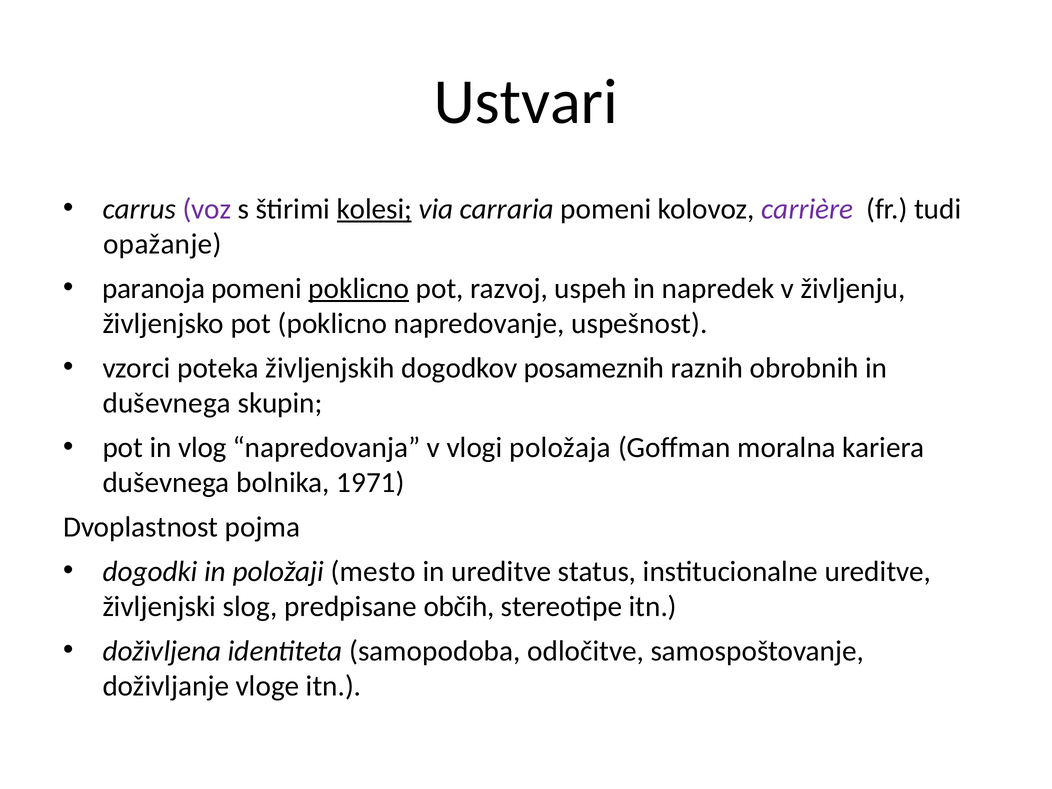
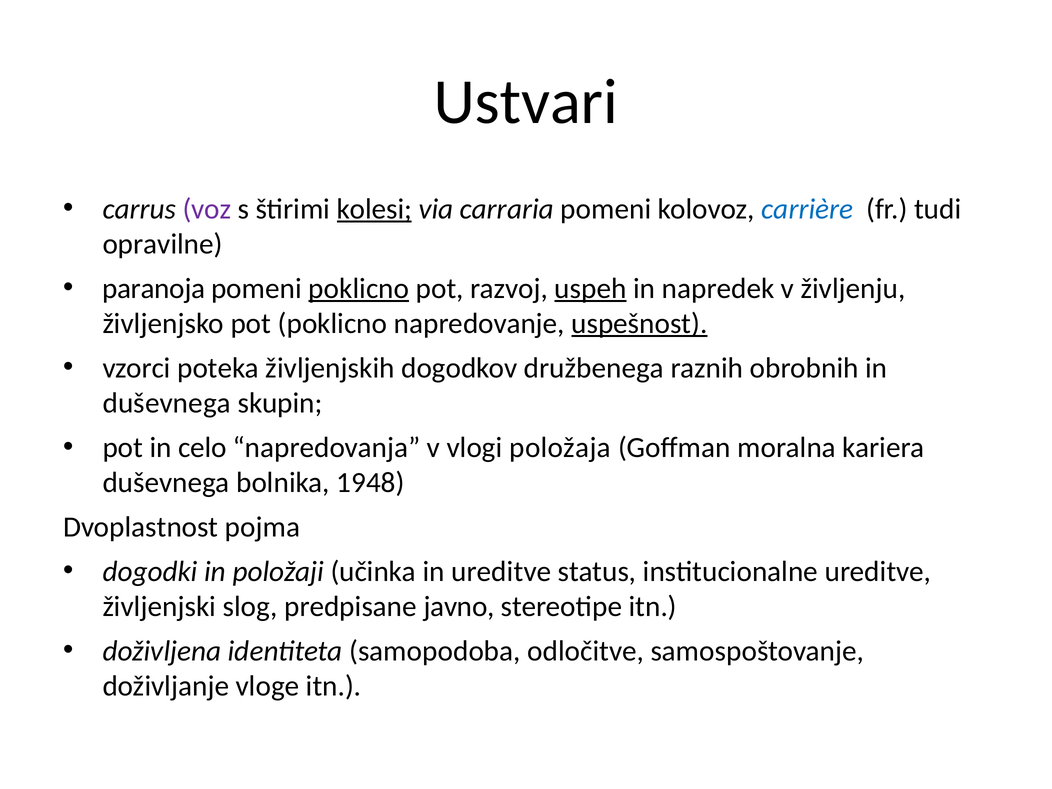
carrière colour: purple -> blue (807, 209)
opažanje: opažanje -> opravilne (163, 244)
uspeh underline: none -> present (591, 288)
uspešnost underline: none -> present (639, 324)
posameznih: posameznih -> družbenega (594, 368)
vlog: vlog -> celo (202, 448)
1971: 1971 -> 1948 (370, 483)
mesto: mesto -> učinka (373, 571)
občih: občih -> javno (459, 607)
